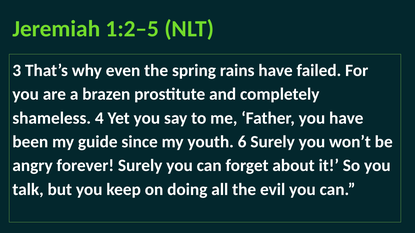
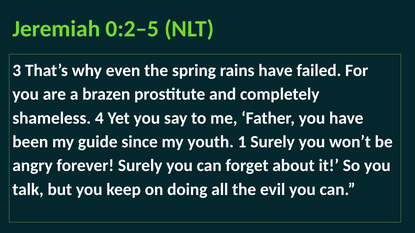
1:2–5: 1:2–5 -> 0:2–5 (132, 29)
6: 6 -> 1 (242, 142)
